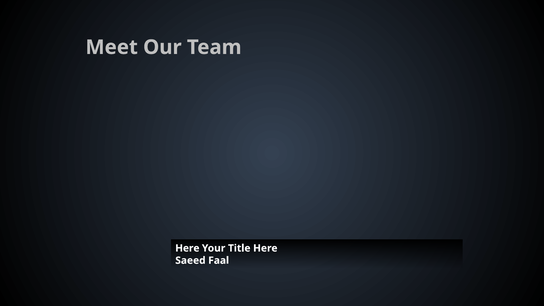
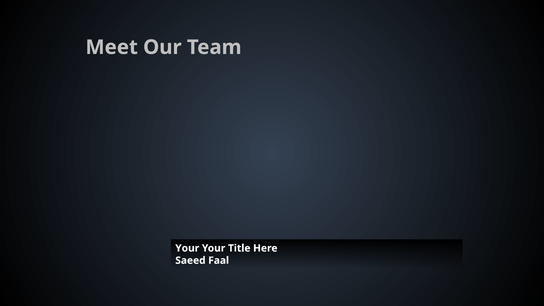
Here: Here -> Your (187, 248)
